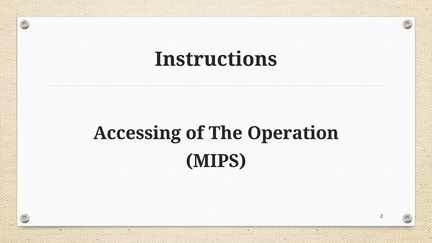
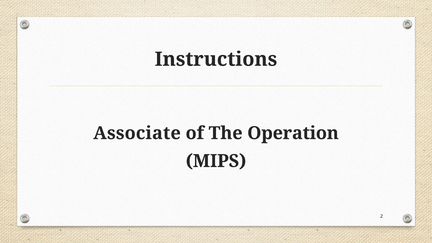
Accessing: Accessing -> Associate (137, 133)
